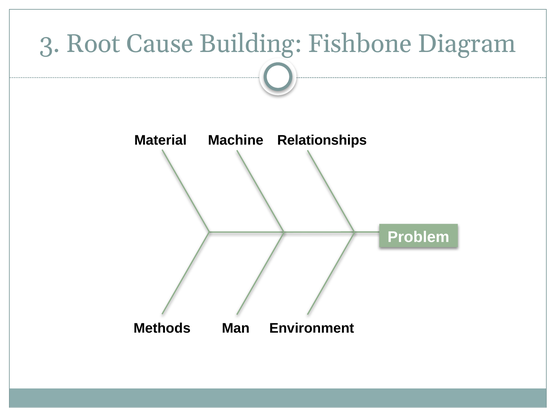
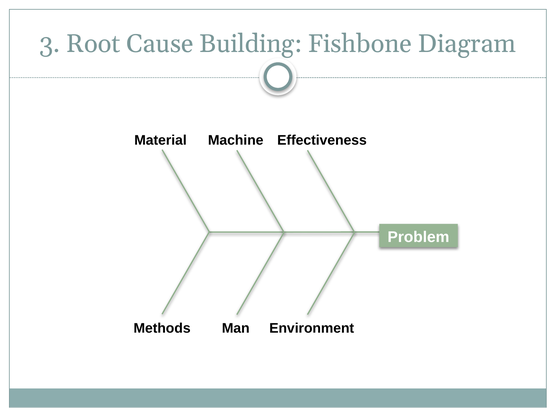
Relationships: Relationships -> Effectiveness (322, 140)
